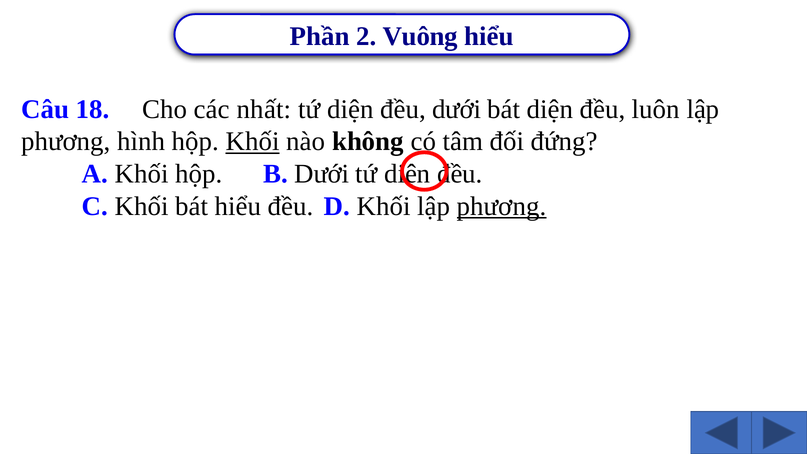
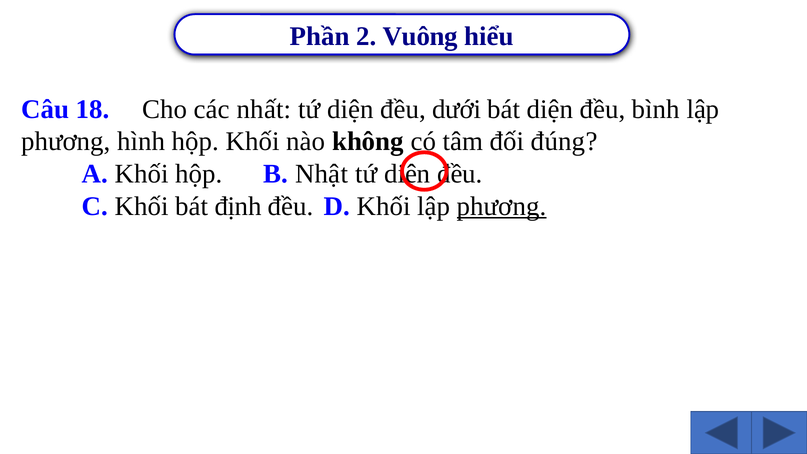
luôn: luôn -> bình (656, 109)
Khối underline: present -> none (253, 142)
đứng: đứng -> đúng (564, 142)
B Dưới: Dưới -> Nhật (322, 174)
bát hiểu: hiểu -> định (238, 206)
